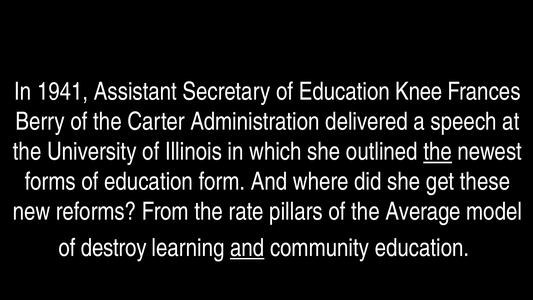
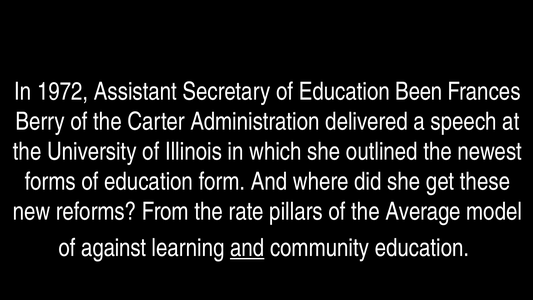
1941: 1941 -> 1972 (63, 92)
Knee: Knee -> Been (419, 92)
the underline: present -> none (438, 152)
destroy: destroy -> against (114, 248)
